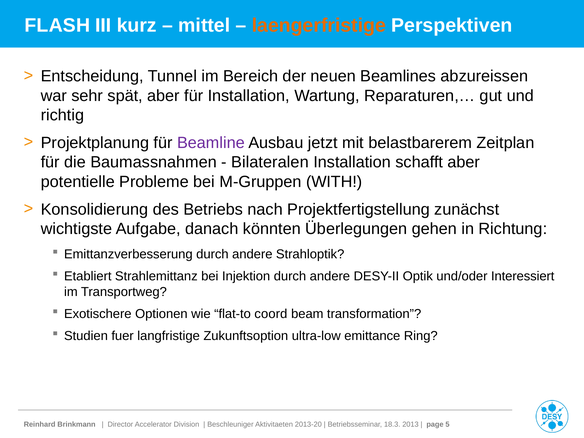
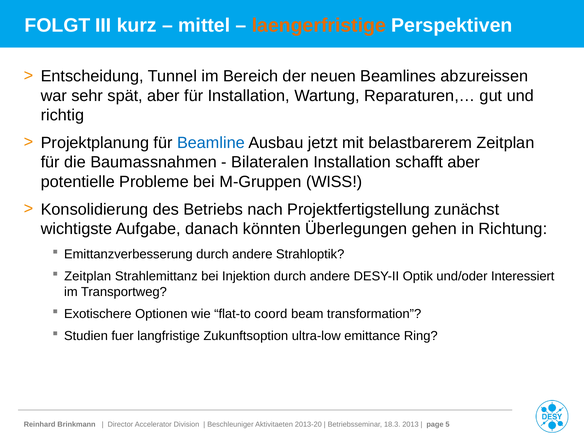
FLASH: FLASH -> FOLGT (57, 25)
Beamline colour: purple -> blue (211, 143)
WITH: WITH -> WISS (334, 182)
Etabliert: Etabliert -> Zeitplan (88, 276)
